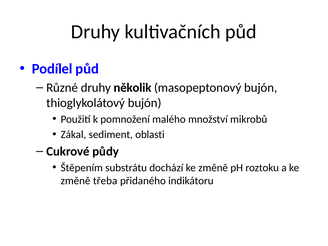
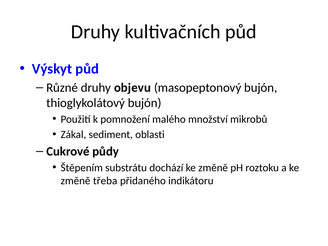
Podílel: Podílel -> Výskyt (52, 69)
několik: několik -> objevu (132, 88)
